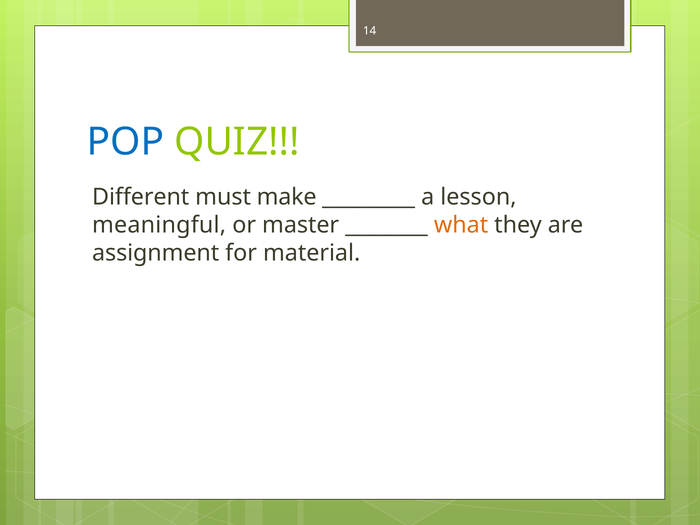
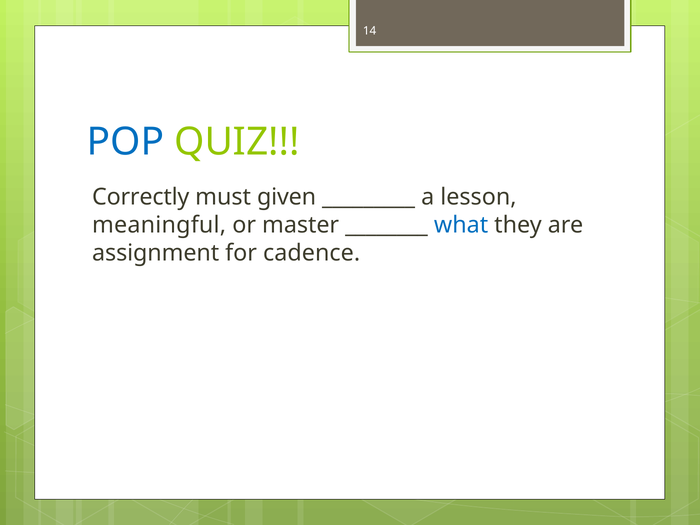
Different: Different -> Correctly (141, 197)
make: make -> given (287, 197)
what colour: orange -> blue (461, 225)
material: material -> cadence (312, 253)
